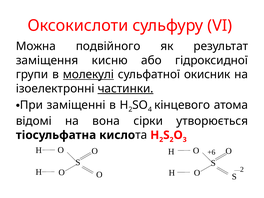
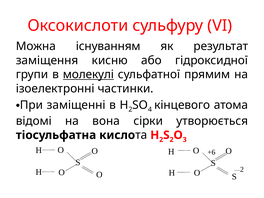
подвійного: подвійного -> існуванням (108, 46)
окисник: окисник -> прямим (207, 74)
частинки underline: present -> none (126, 89)
